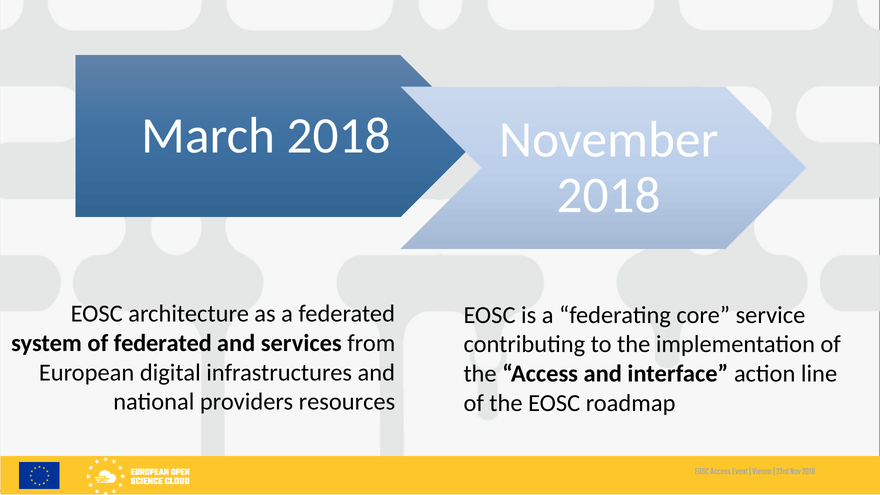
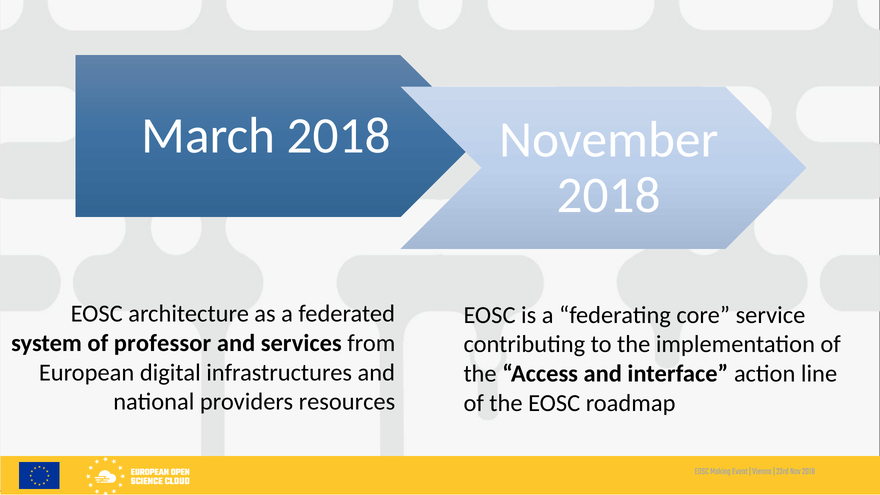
of federated: federated -> professor (163, 343)
EOSC Access: Access -> Making (720, 471)
